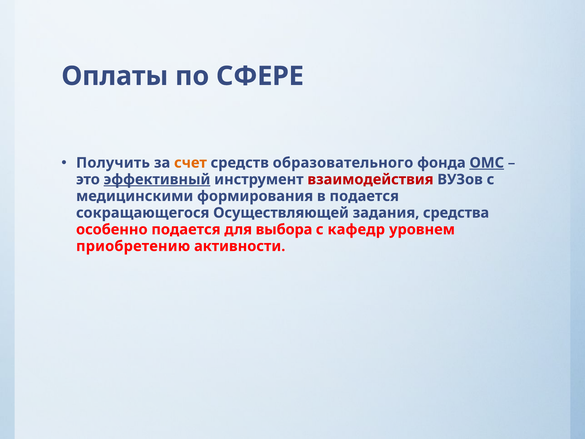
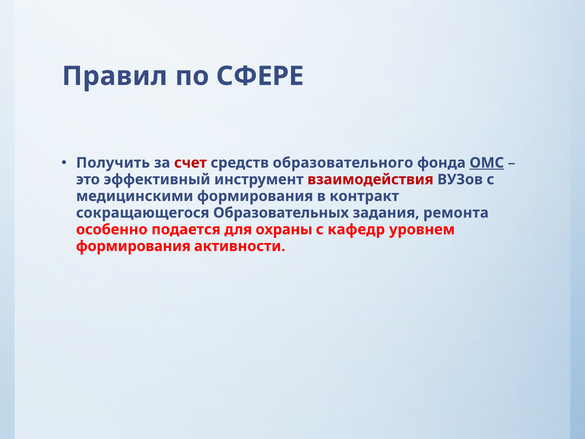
Оплаты: Оплаты -> Правил (115, 76)
счет colour: orange -> red (190, 163)
эффективный underline: present -> none (157, 179)
в подается: подается -> контракт (364, 196)
Осуществляющей: Осуществляющей -> Образовательных (281, 213)
средства: средства -> ремонта (456, 213)
выбора: выбора -> охраны (284, 229)
приобретению: приобретению -> формирования (133, 246)
